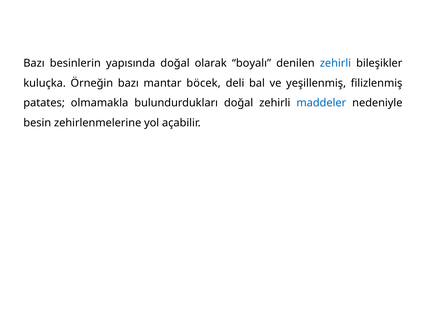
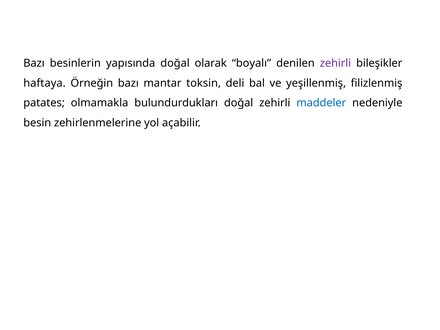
zehirli colour: blue -> purple (335, 63)
kuluçka: kuluçka -> haftaya (45, 83)
böcek: böcek -> toksin (204, 83)
